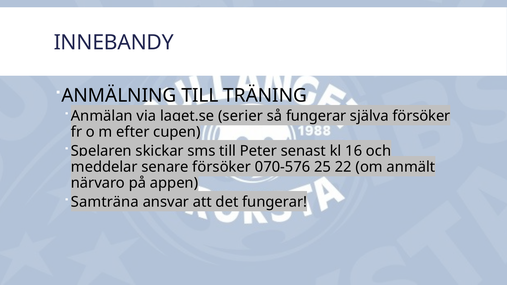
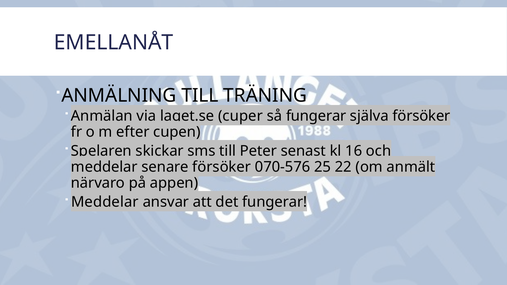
INNEBANDY: INNEBANDY -> EMELLANÅT (114, 43)
serier: serier -> cuper (240, 116)
Samträna: Samträna -> Meddelar (105, 202)
